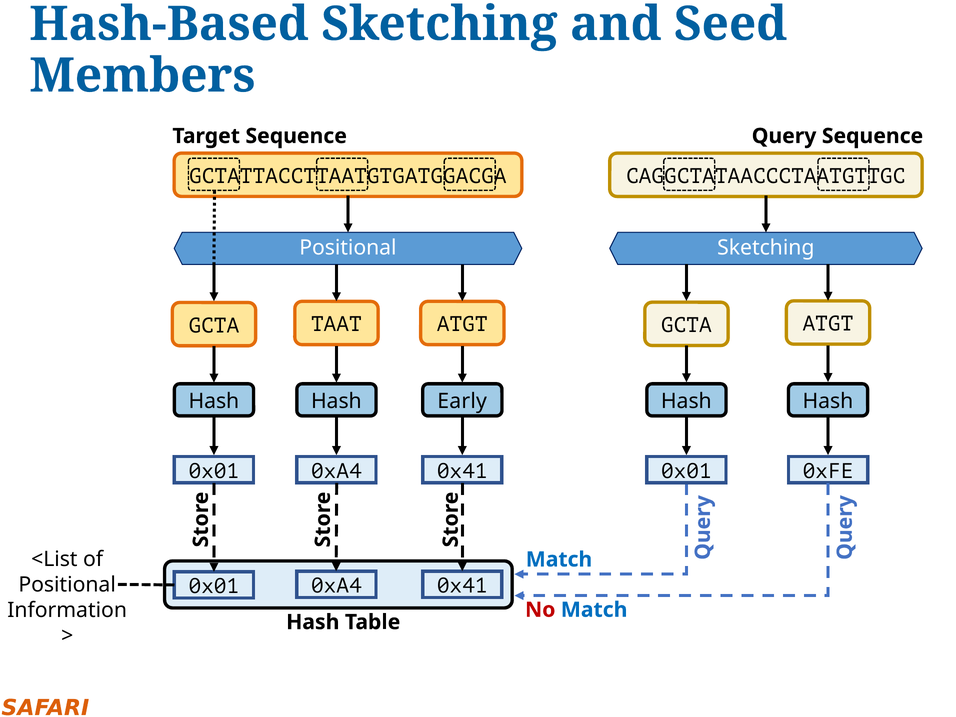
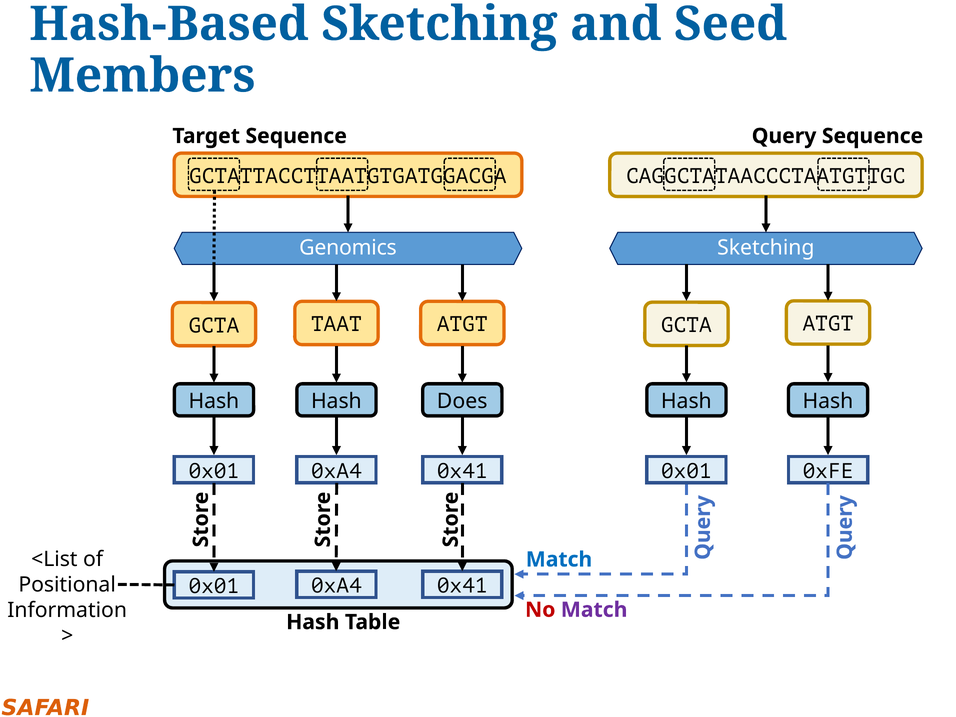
Positional: Positional -> Genomics (348, 248)
Early: Early -> Does (462, 401)
Match colour: blue -> purple (594, 610)
